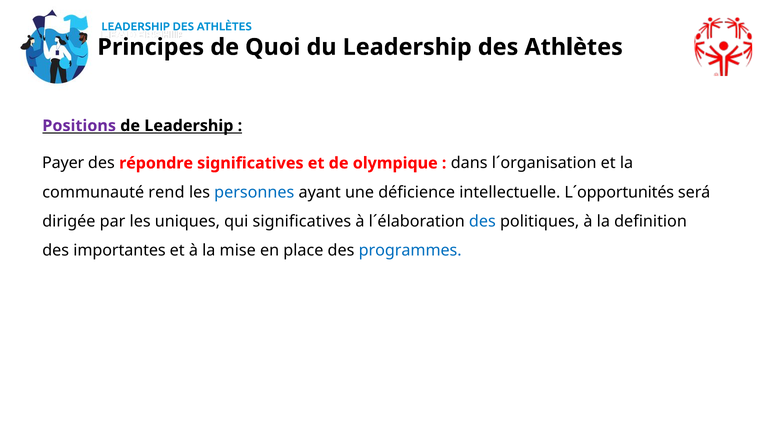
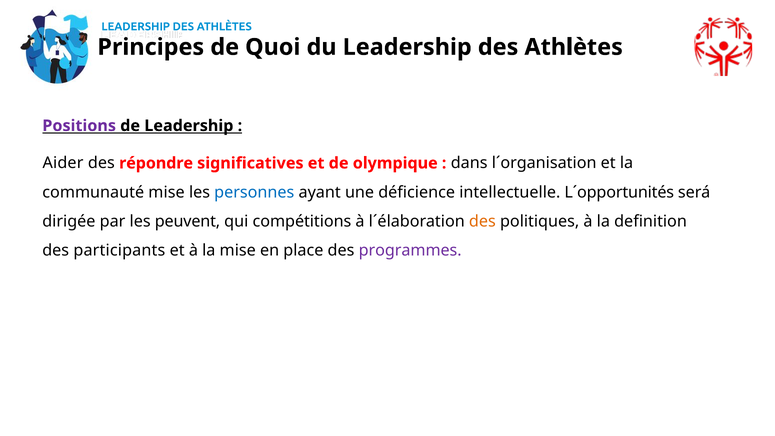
Payer: Payer -> Aider (63, 163)
communauté rend: rend -> mise (167, 192)
uniques: uniques -> peuvent (187, 221)
qui significatives: significatives -> compétitions (302, 221)
des colour: blue -> orange (482, 221)
importantes: importantes -> participants (119, 250)
programmes colour: blue -> purple (410, 250)
